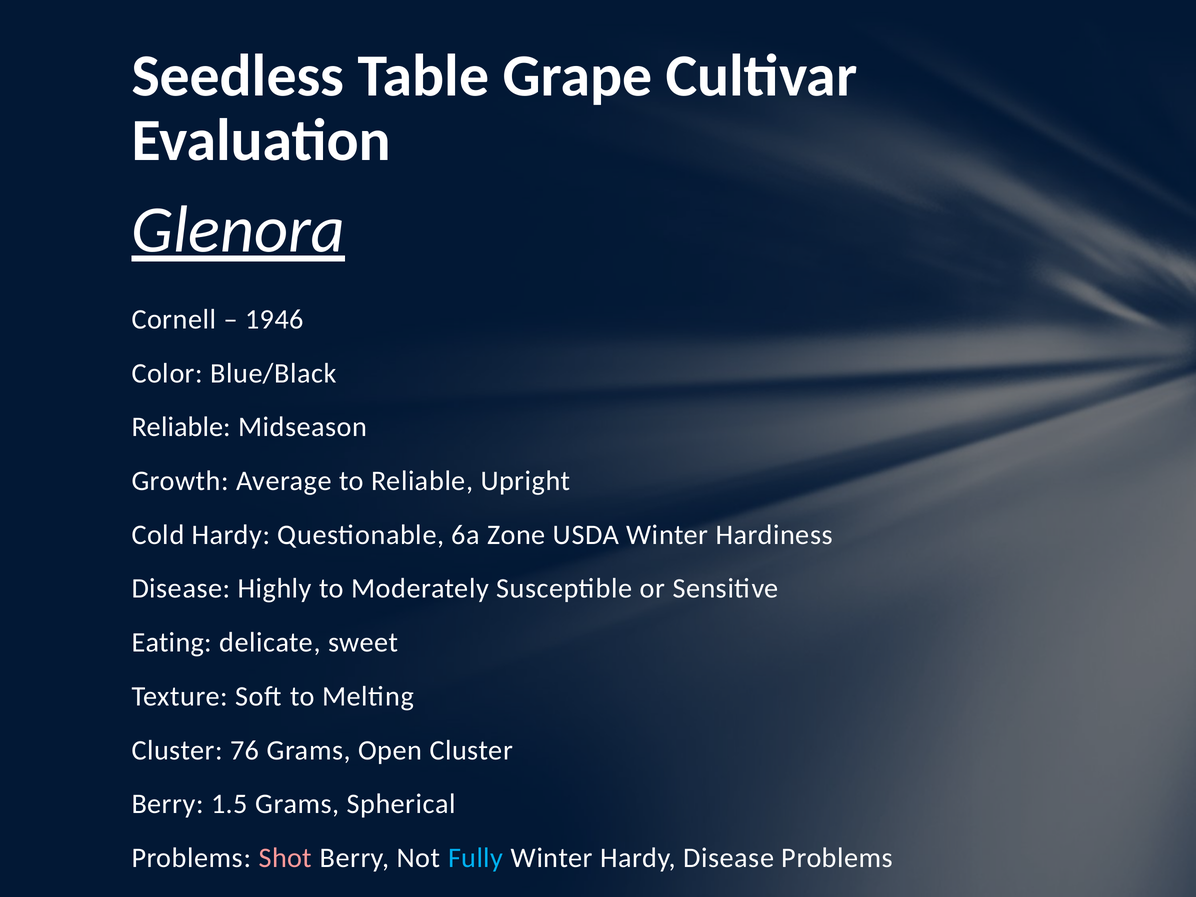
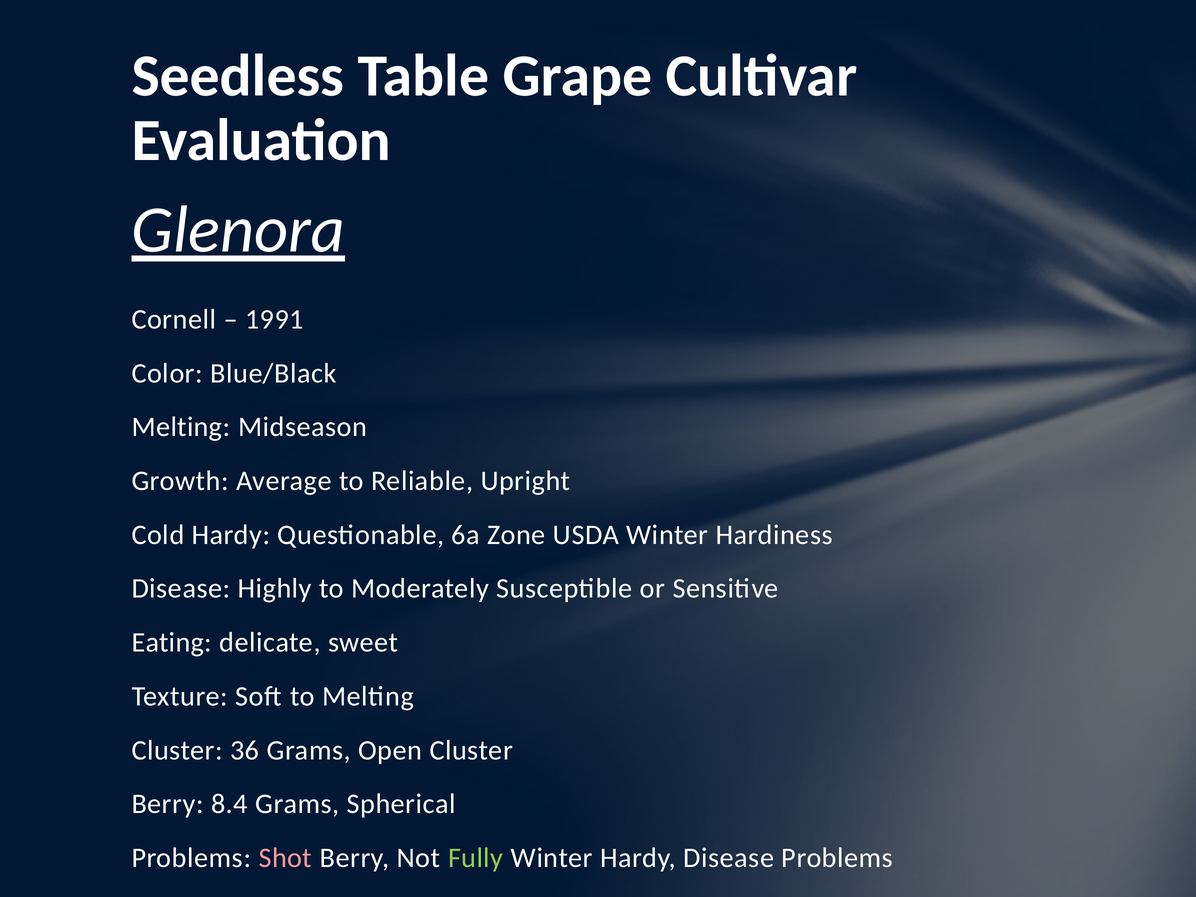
1946: 1946 -> 1991 (274, 319)
Reliable: Reliable -> Melting (181, 427)
76: 76 -> 36 (245, 750)
1.5: 1.5 -> 8.4 (229, 804)
Fully colour: light blue -> light green (475, 858)
